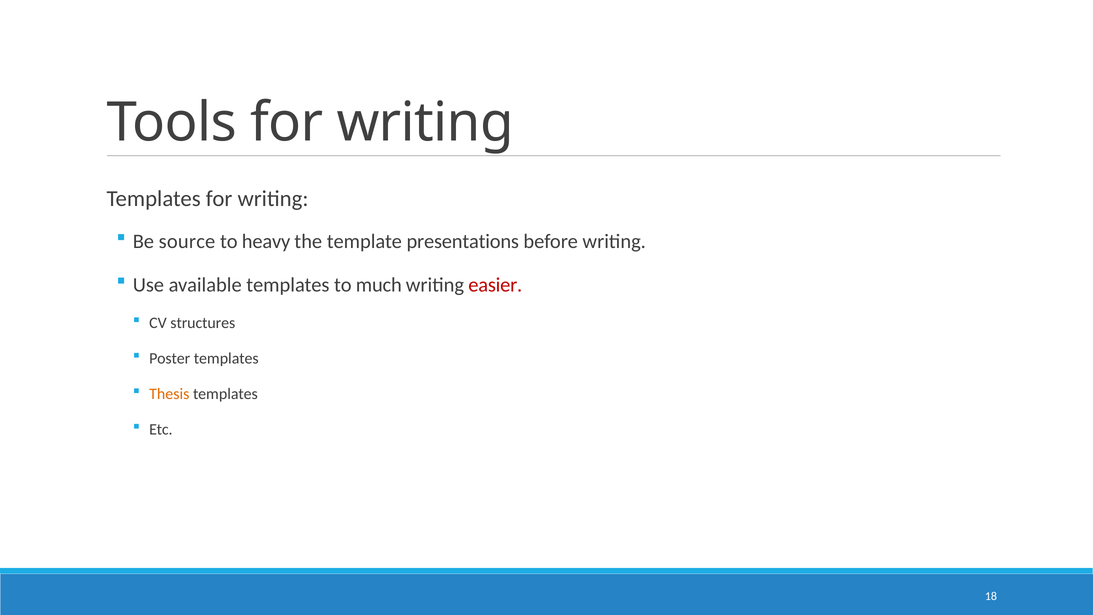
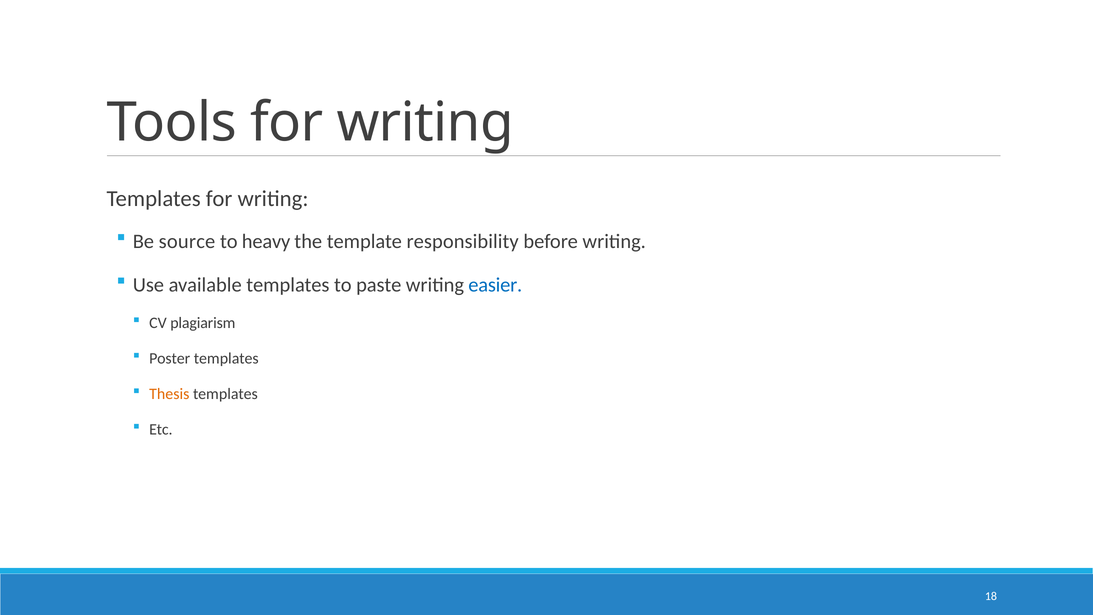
presentations: presentations -> responsibility (463, 241)
much: much -> paste (379, 285)
easier colour: red -> blue (495, 285)
structures: structures -> plagiarism (203, 323)
